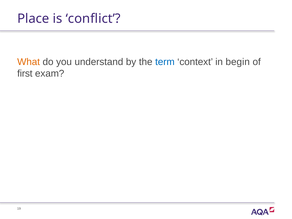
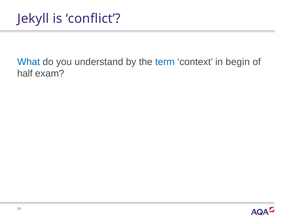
Place: Place -> Jekyll (33, 19)
What colour: orange -> blue (29, 62)
first: first -> half (25, 74)
